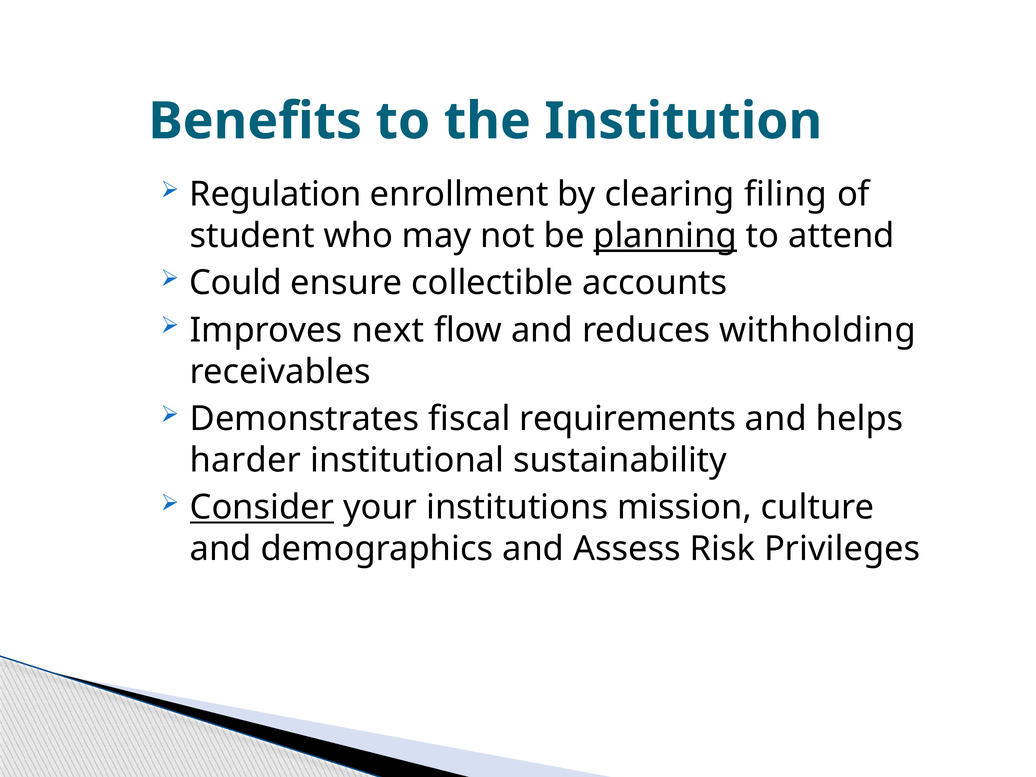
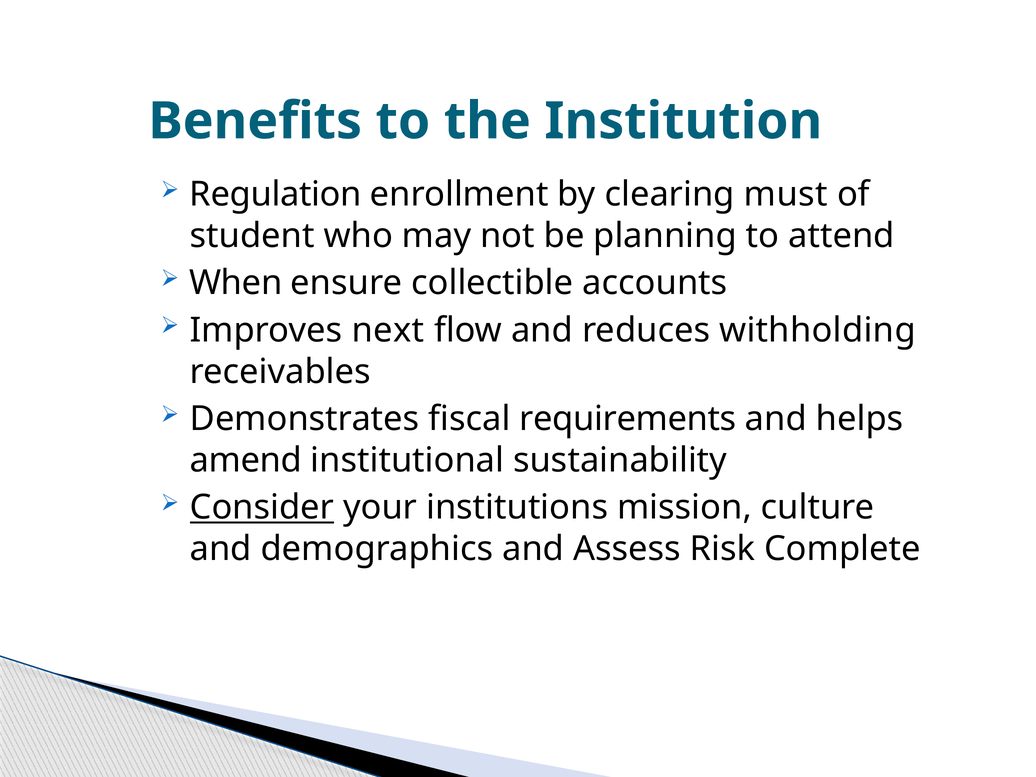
filing: filing -> must (786, 194)
planning underline: present -> none (665, 236)
Could: Could -> When (236, 283)
harder: harder -> amend (246, 460)
Privileges: Privileges -> Complete (842, 549)
